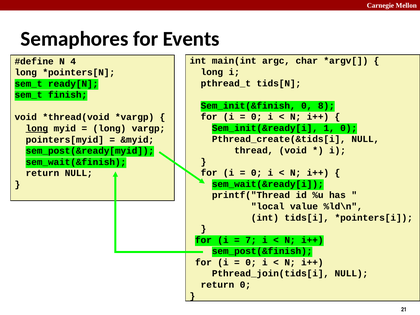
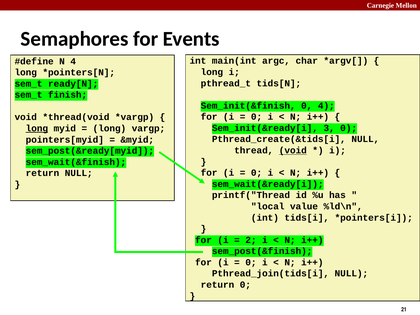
0 8: 8 -> 4 (326, 106)
1: 1 -> 3 (329, 128)
void underline: none -> present (293, 150)
7: 7 -> 2 (251, 240)
